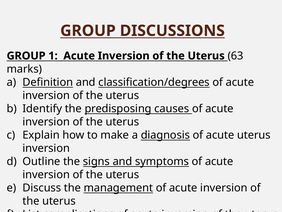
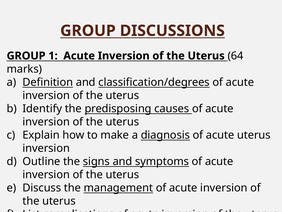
63: 63 -> 64 (236, 56)
